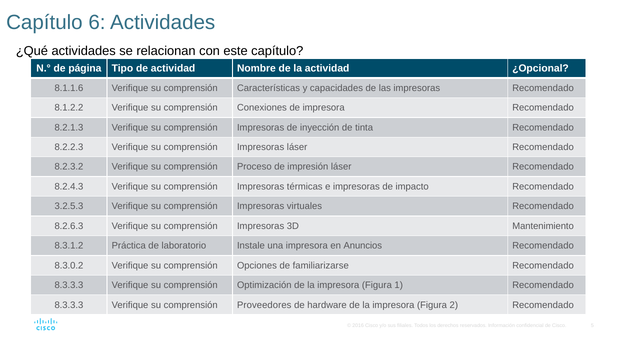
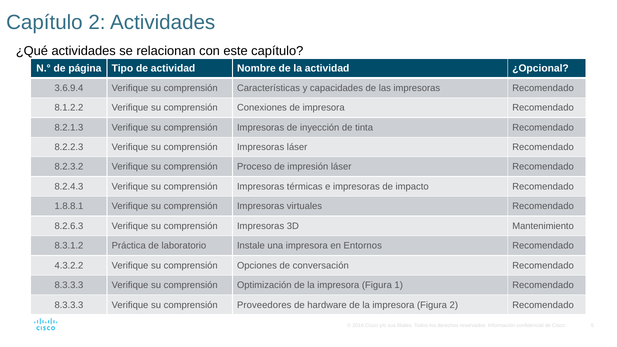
Capítulo 6: 6 -> 2 (97, 22)
8.1.1.6: 8.1.1.6 -> 3.6.9.4 (69, 88)
3.2.5.3: 3.2.5.3 -> 1.8.8.1 (69, 206)
Anuncios: Anuncios -> Entornos (363, 246)
8.3.0.2: 8.3.0.2 -> 4.3.2.2 (69, 266)
familiarizarse: familiarizarse -> conversación (321, 266)
